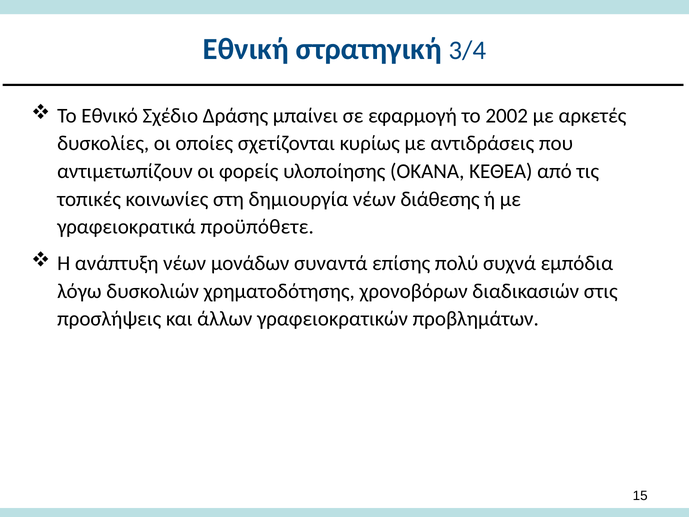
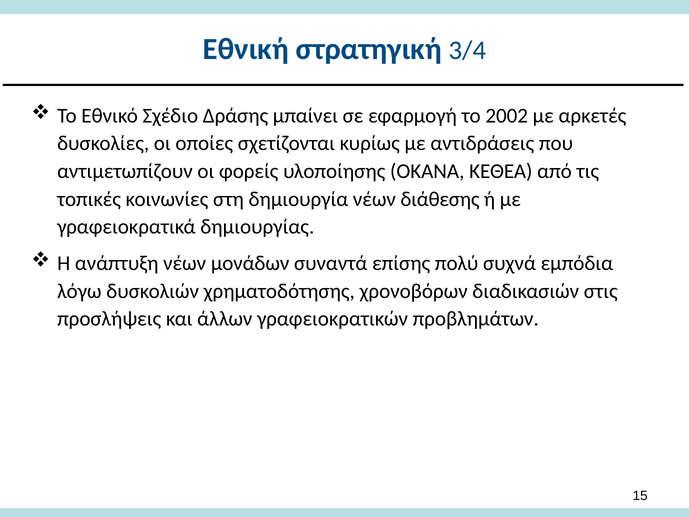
προϋπόθετε: προϋπόθετε -> δημιουργίας (257, 227)
